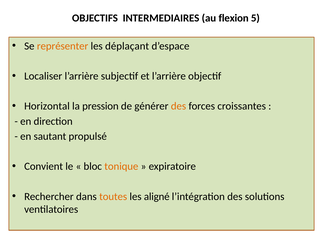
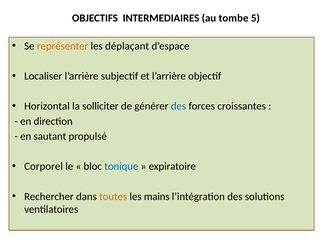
flexion: flexion -> tombe (234, 18)
pression: pression -> solliciter (100, 106)
des colour: orange -> blue (179, 106)
Convient: Convient -> Corporel (44, 167)
tonique colour: orange -> blue (121, 167)
aligné: aligné -> mains (157, 197)
